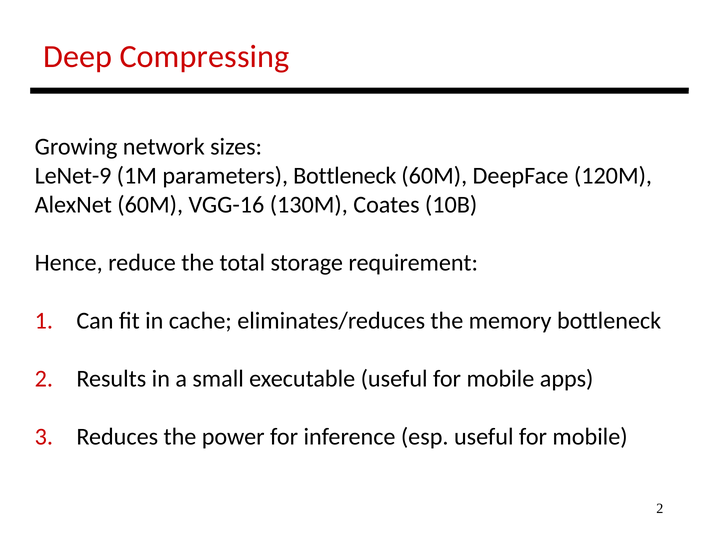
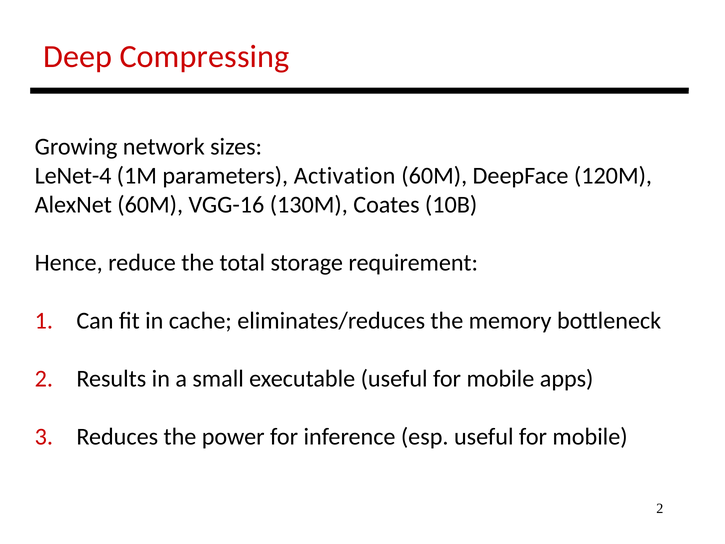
LeNet-9: LeNet-9 -> LeNet-4 (73, 176)
parameters Bottleneck: Bottleneck -> Activation (345, 176)
